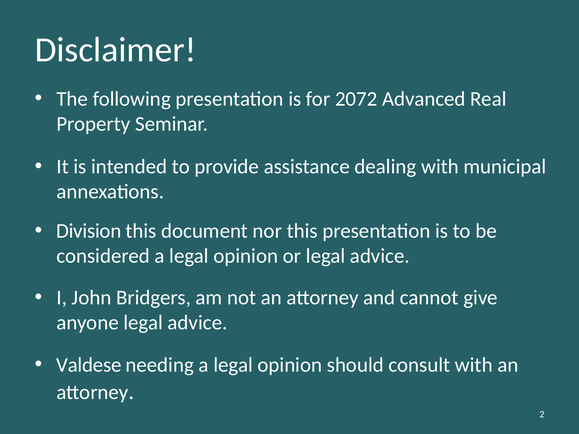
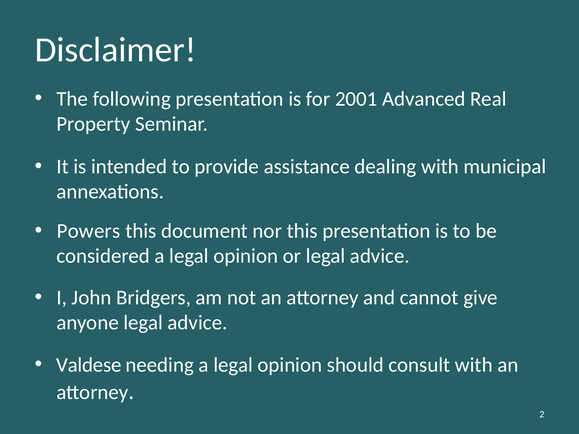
2072: 2072 -> 2001 (356, 99)
Division: Division -> Powers (89, 231)
